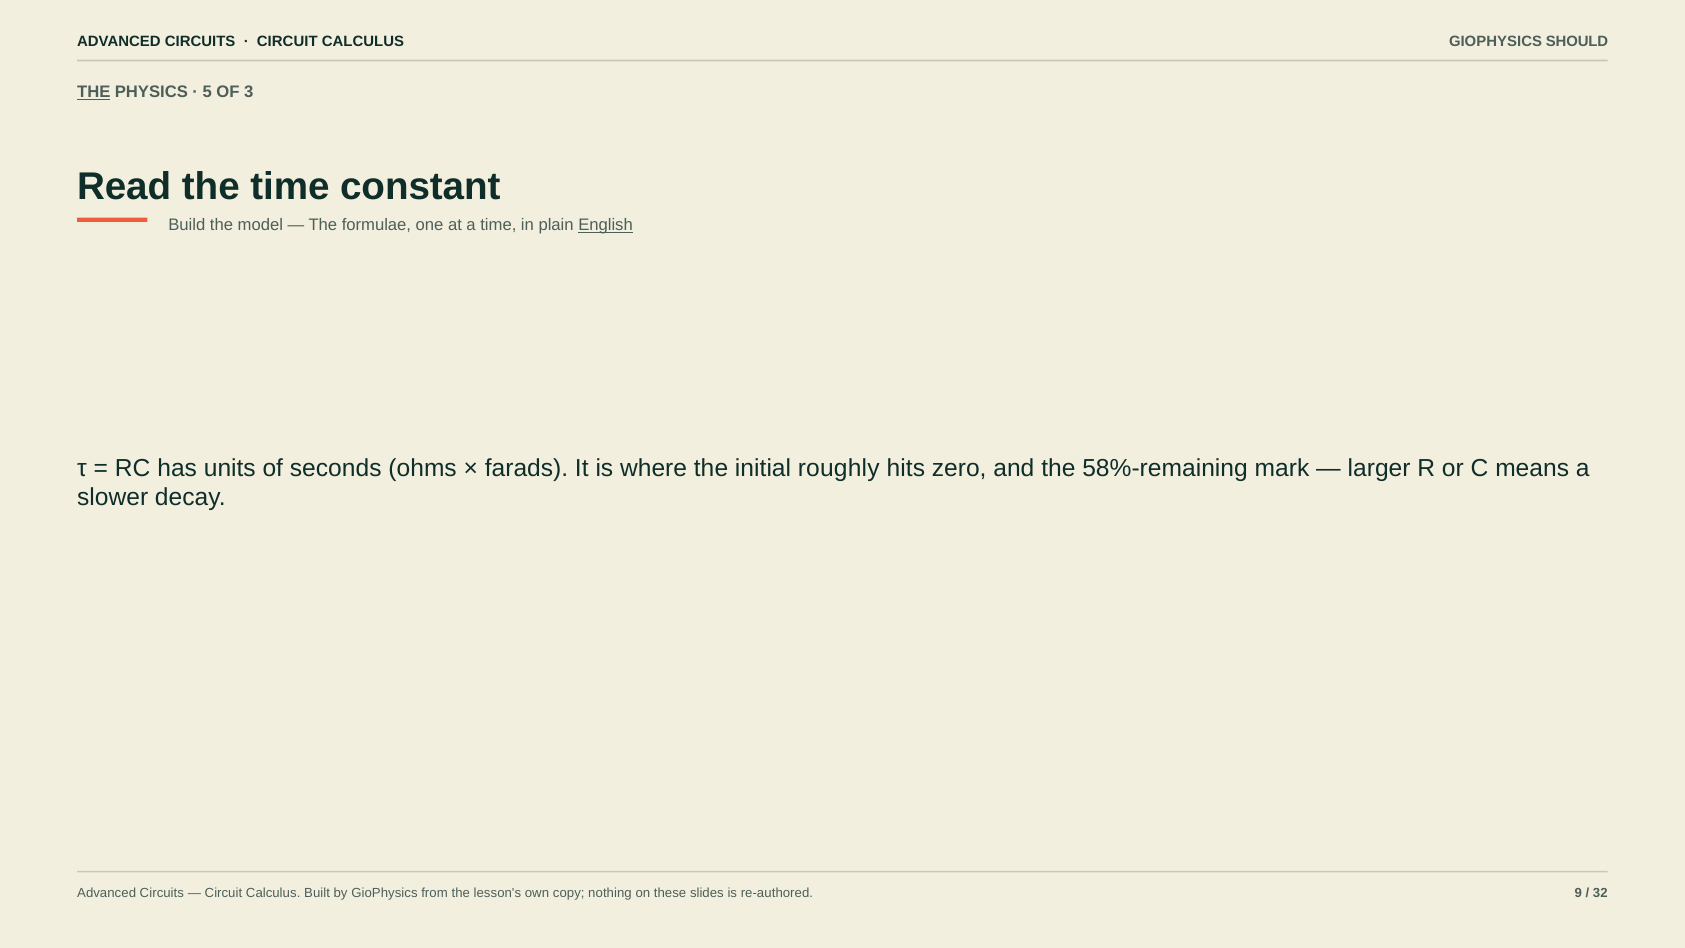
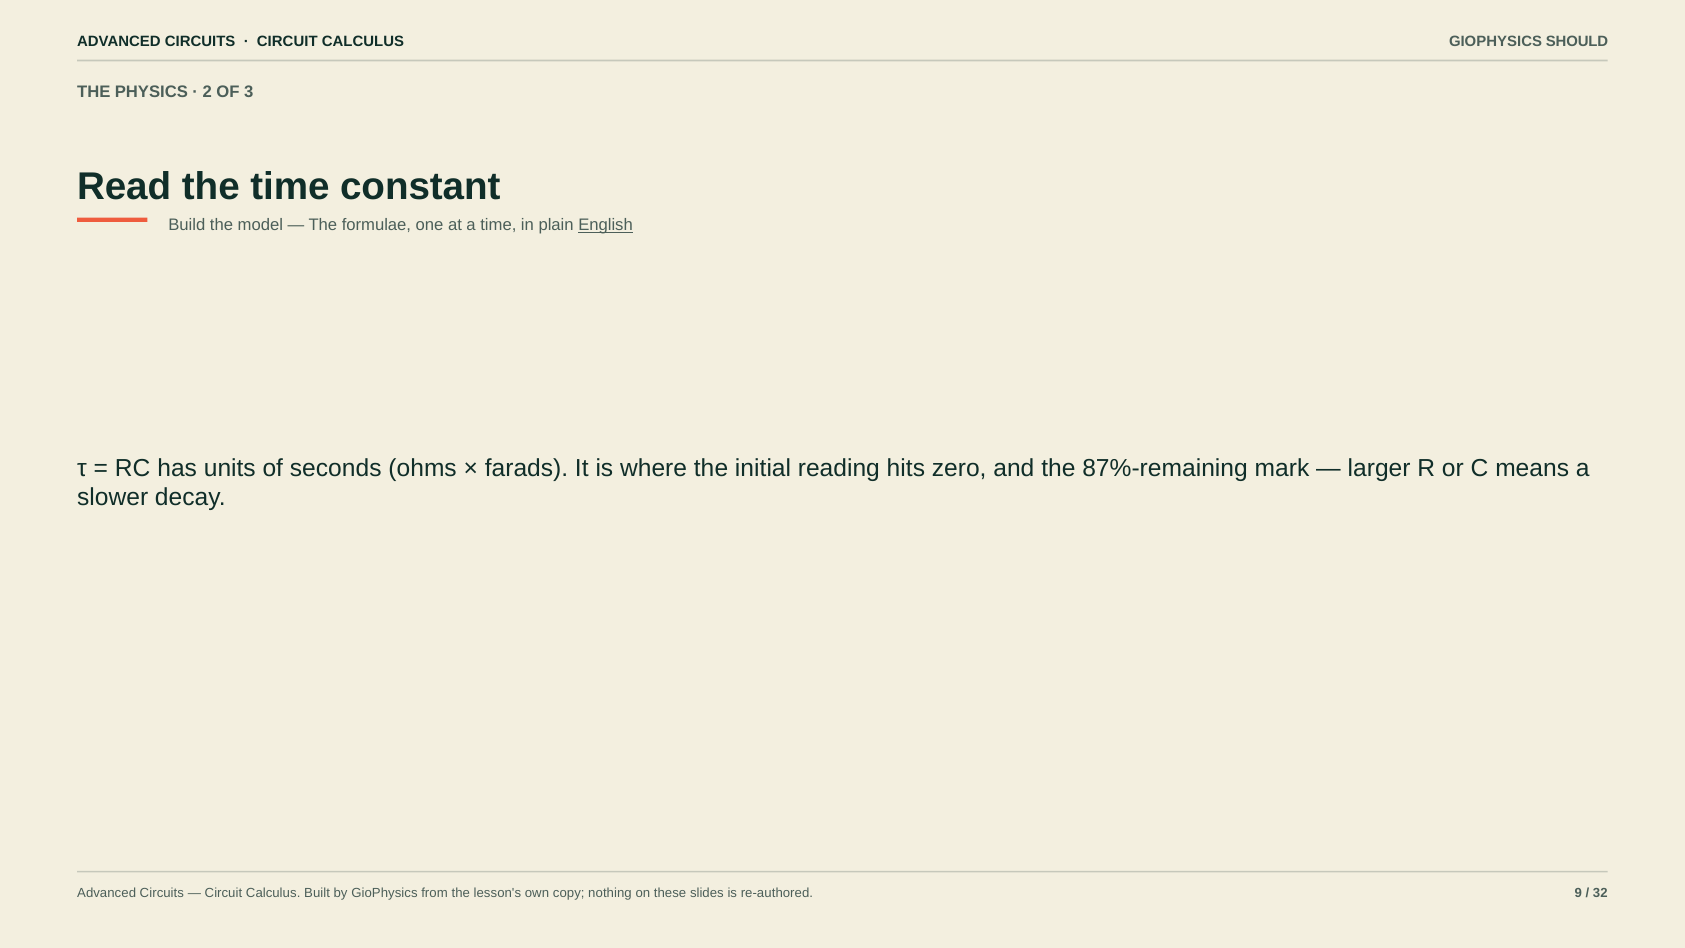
THE underline: present -> none (94, 92)
5: 5 -> 2 (207, 92)
roughly: roughly -> reading (839, 468)
58%-remaining: 58%-remaining -> 87%-remaining (1165, 468)
